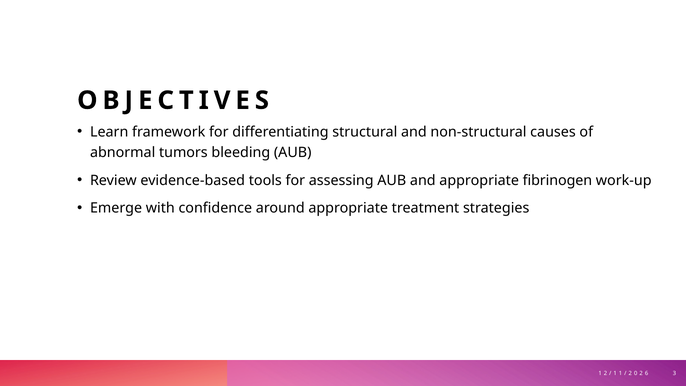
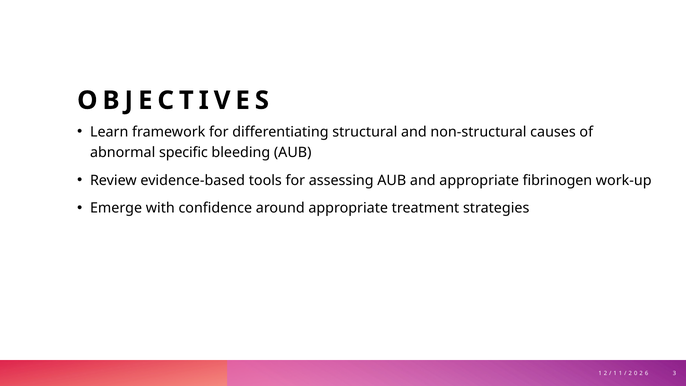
tumors: tumors -> specific (183, 153)
